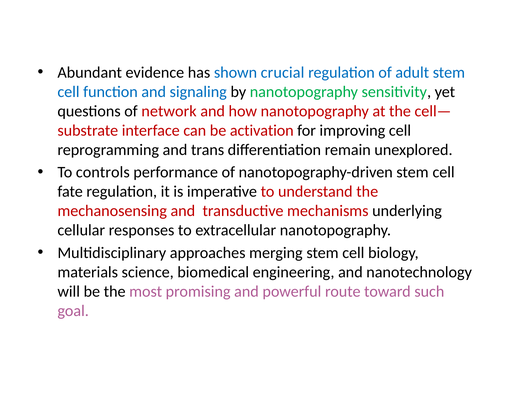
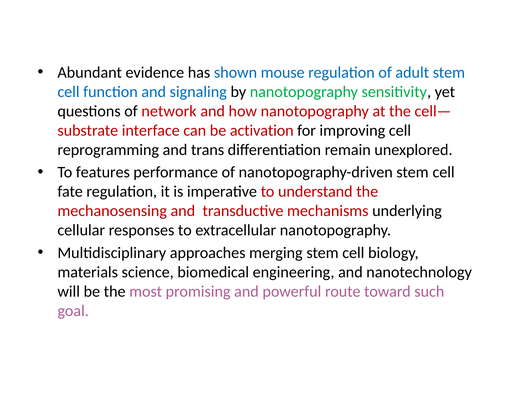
crucial: crucial -> mouse (283, 72)
controls: controls -> features (103, 172)
